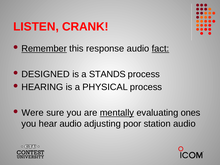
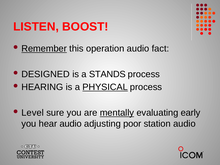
CRANK: CRANK -> BOOST (85, 27)
response: response -> operation (105, 49)
fact underline: present -> none (160, 49)
PHYSICAL underline: none -> present (105, 87)
Were: Were -> Level (33, 113)
ones: ones -> early (191, 113)
